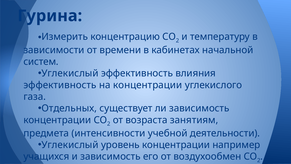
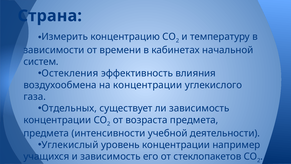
Гурина: Гурина -> Страна (50, 16)
Углекислый: Углекислый -> Остекления (70, 73)
эффективность: эффективность -> воздухообмена (60, 85)
возраста занятиям: занятиям -> предмета (194, 120)
воздухообмен: воздухообмен -> стеклопакетов (207, 156)
